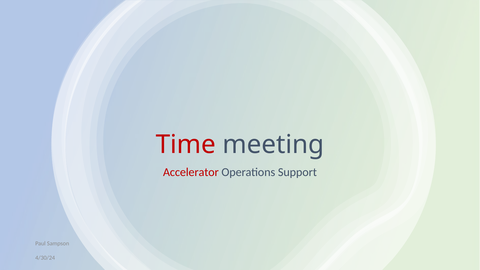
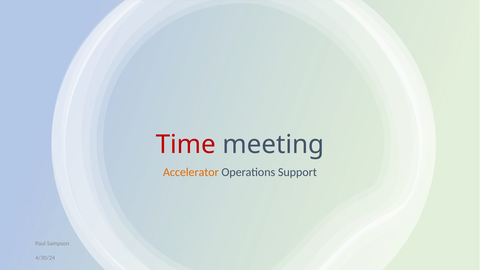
Accelerator colour: red -> orange (191, 172)
